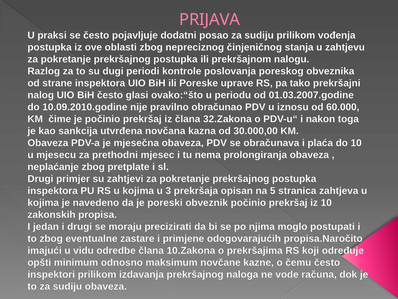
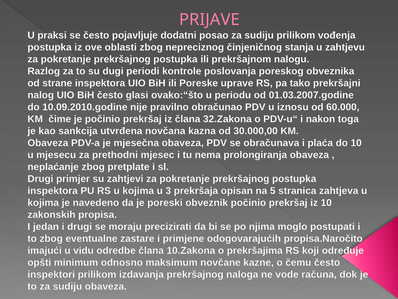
PRIJAVA: PRIJAVA -> PRIJAVE (209, 20)
